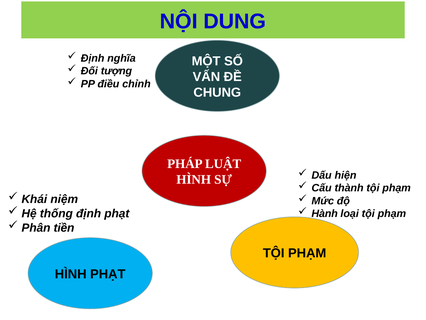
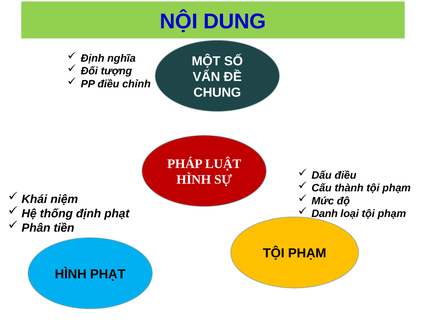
Dấu hiện: hiện -> điều (346, 175)
Hành: Hành -> Danh (325, 213)
